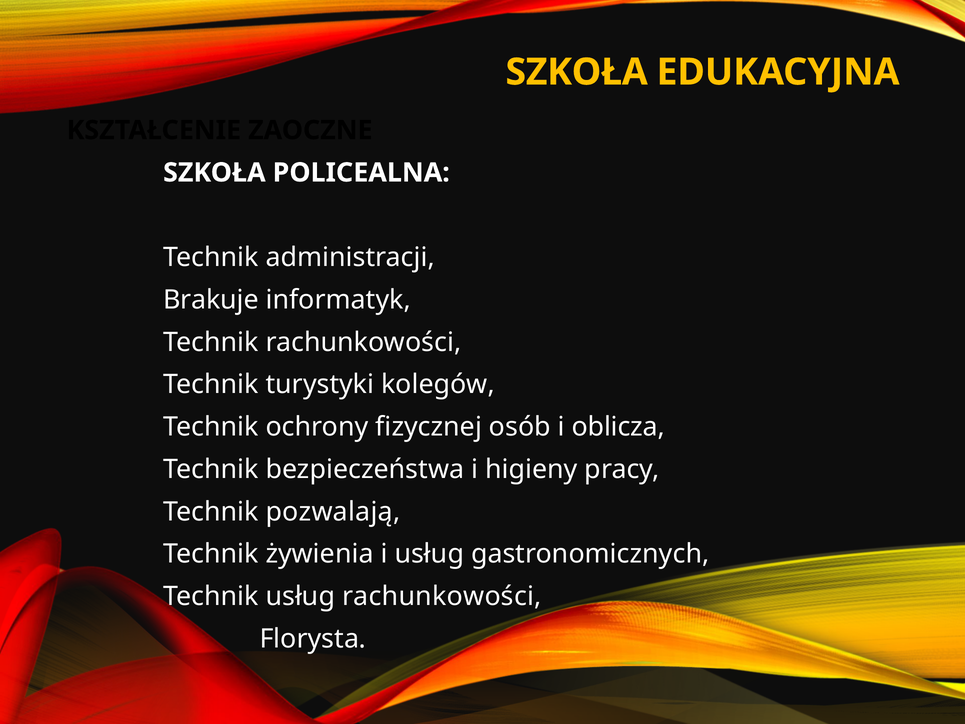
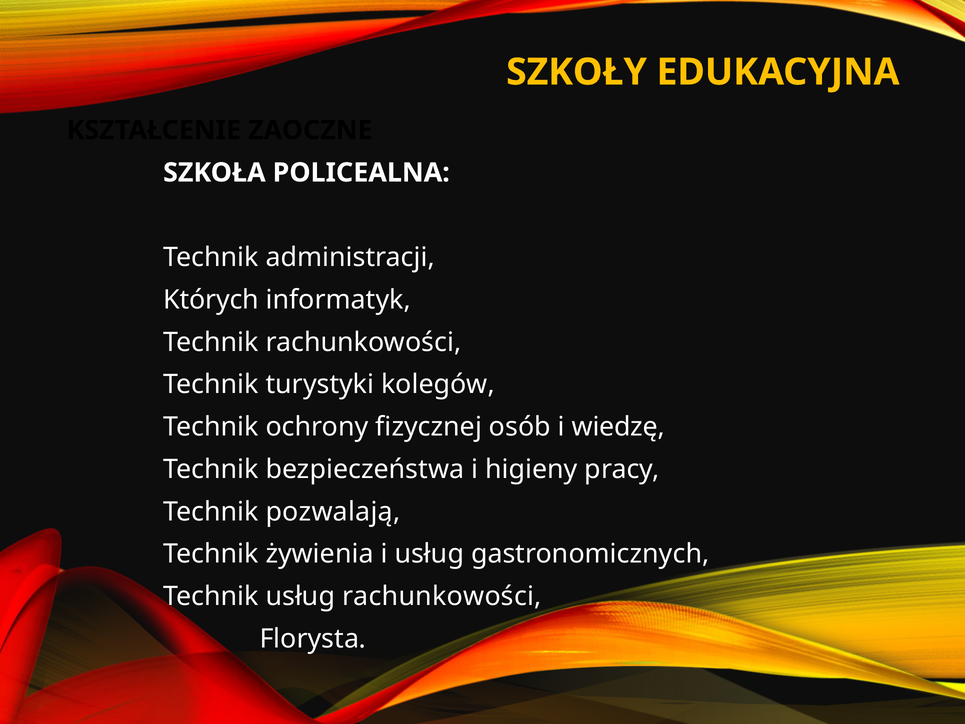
SZKOŁA: SZKOŁA -> SZKOŁY (577, 72)
Brakuje: Brakuje -> Których (211, 300)
oblicza: oblicza -> wiedzę (618, 427)
